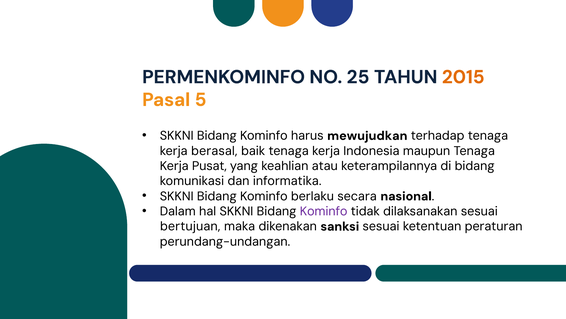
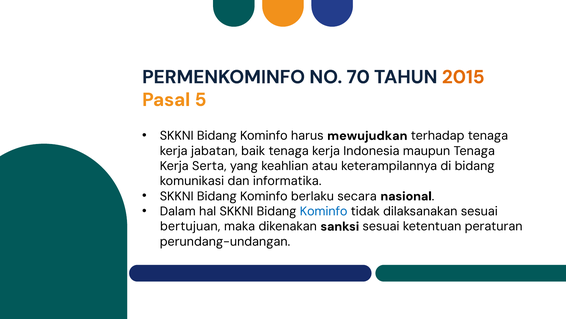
25: 25 -> 70 (358, 77)
berasal: berasal -> jabatan (214, 151)
Pusat: Pusat -> Serta (209, 166)
Kominfo colour: purple -> blue (324, 211)
